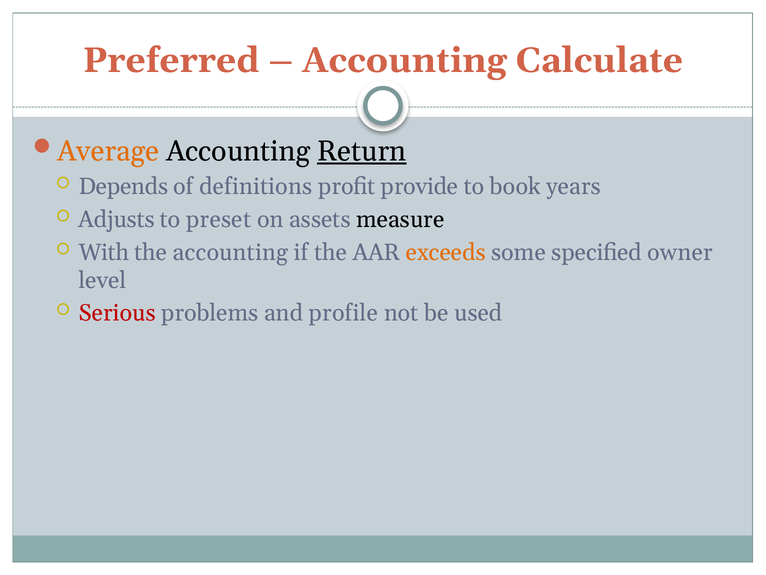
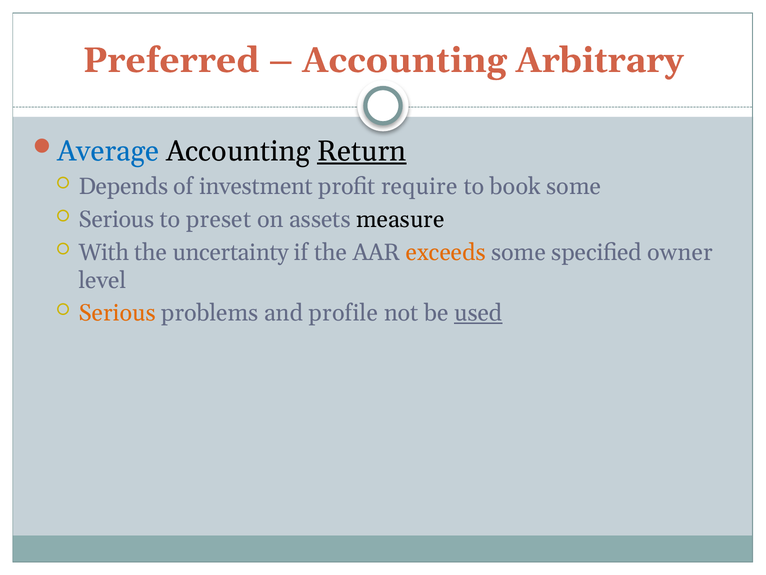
Calculate: Calculate -> Arbitrary (600, 60)
Average colour: orange -> blue (108, 151)
definitions: definitions -> investment (256, 187)
provide: provide -> require (419, 187)
book years: years -> some (574, 187)
Adjusts: Adjusts -> Serious (117, 219)
the accounting: accounting -> uncertainty (231, 252)
Serious colour: red -> orange (117, 313)
used underline: none -> present (478, 313)
